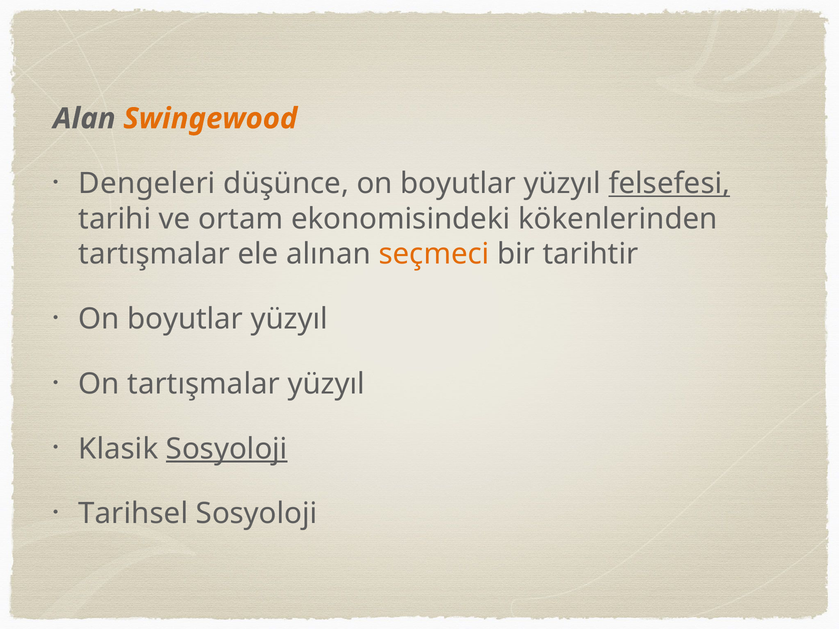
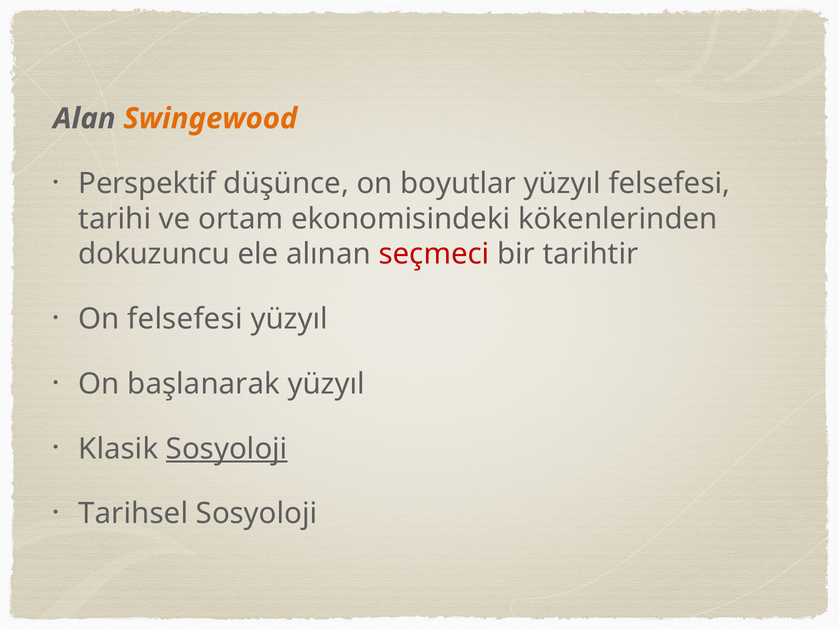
Dengeleri: Dengeleri -> Perspektif (147, 184)
felsefesi underline: present -> none (669, 184)
tartışmalar: tartışmalar -> dokuzuncu (154, 254)
seçmeci colour: orange -> red (434, 254)
boyutlar: boyutlar -> felsefesi (185, 319)
On tartışmalar: tartışmalar -> başlanarak (204, 384)
